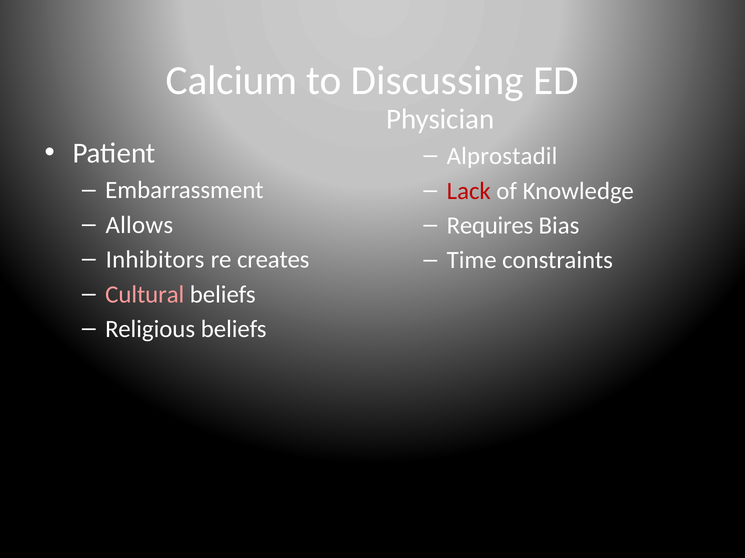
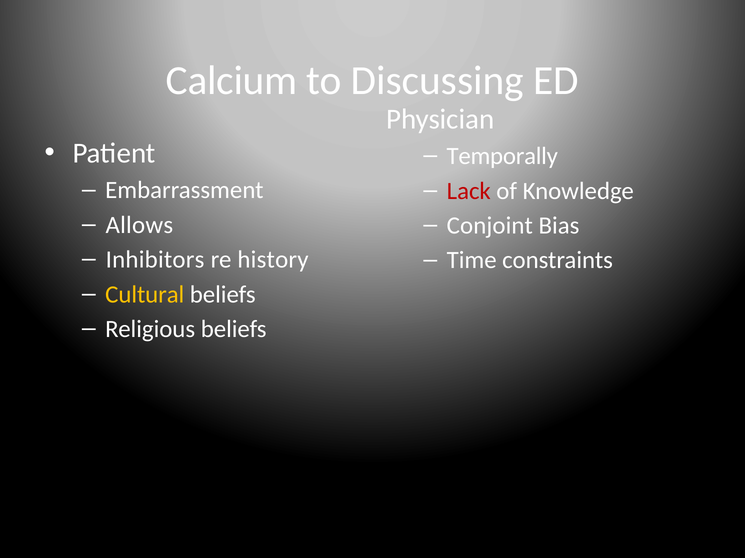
Alprostadil: Alprostadil -> Temporally (502, 156)
Requires: Requires -> Conjoint (490, 226)
creates: creates -> history (273, 260)
Cultural colour: pink -> yellow (145, 295)
